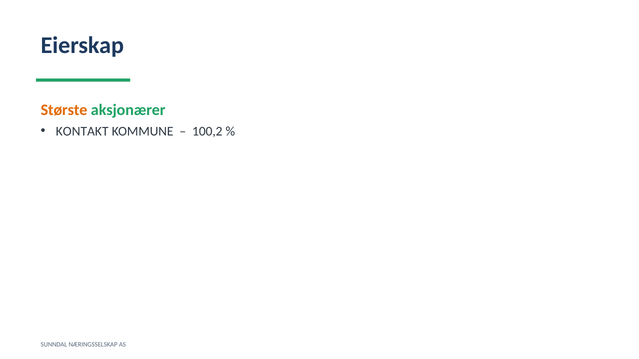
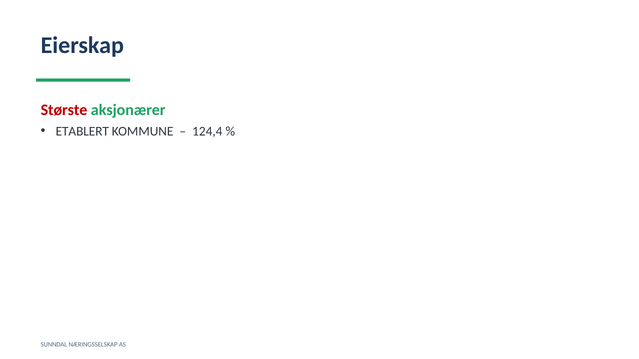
Største colour: orange -> red (64, 110)
KONTAKT: KONTAKT -> ETABLERT (82, 131)
100,2: 100,2 -> 124,4 (207, 131)
